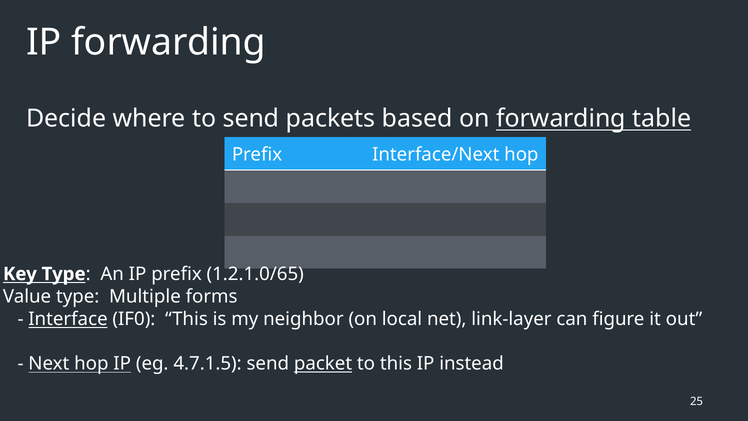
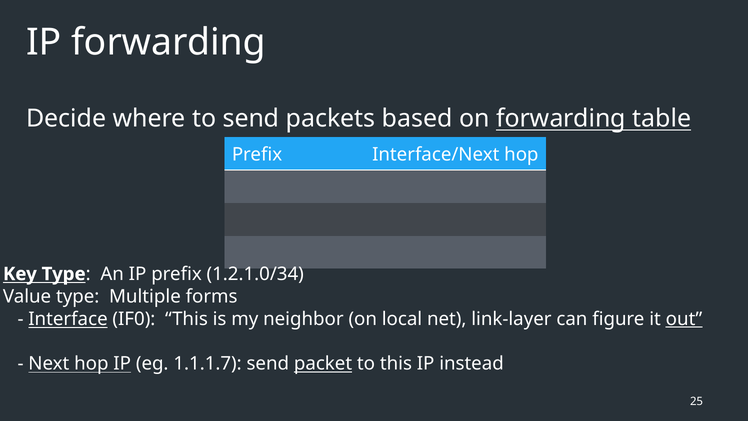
1.2.1.0/65: 1.2.1.0/65 -> 1.2.1.0/34 (255, 274)
out underline: none -> present (684, 319)
4.7.1.5: 4.7.1.5 -> 1.1.1.7 (208, 364)
